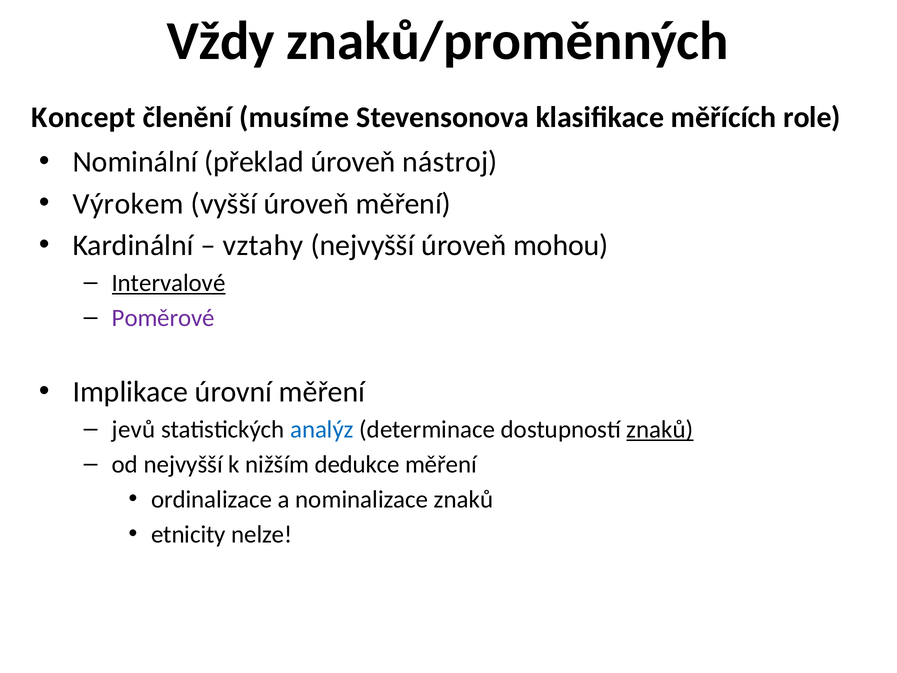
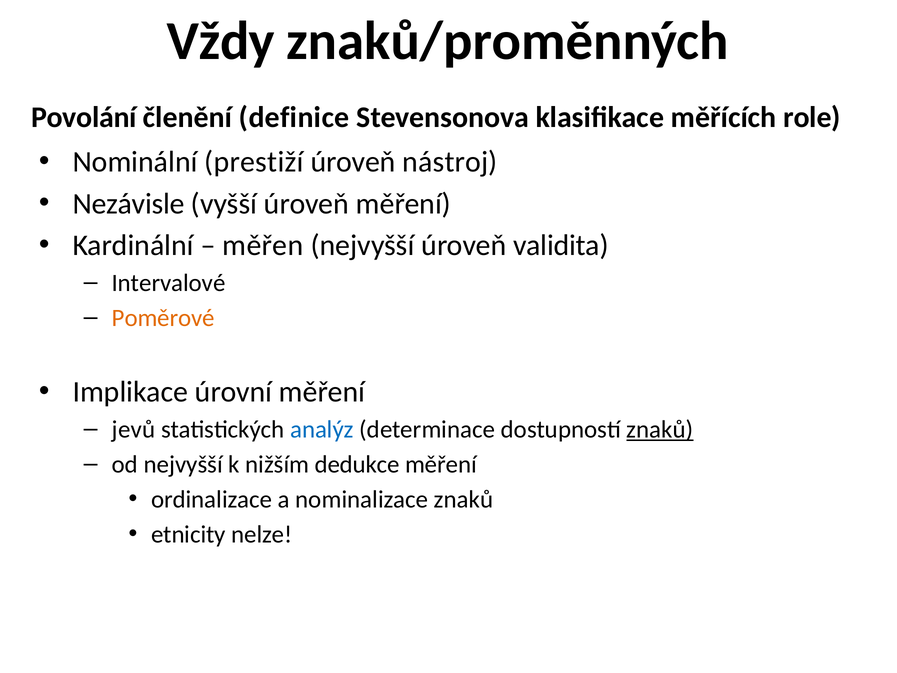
Koncept: Koncept -> Povolání (84, 117)
musíme: musíme -> definice (294, 117)
překlad: překlad -> prestiží (254, 162)
Výrokem: Výrokem -> Nezávisle (129, 204)
vztahy: vztahy -> měřen (263, 245)
mohou: mohou -> validita (561, 245)
Intervalové underline: present -> none (169, 283)
Poměrové colour: purple -> orange (163, 318)
